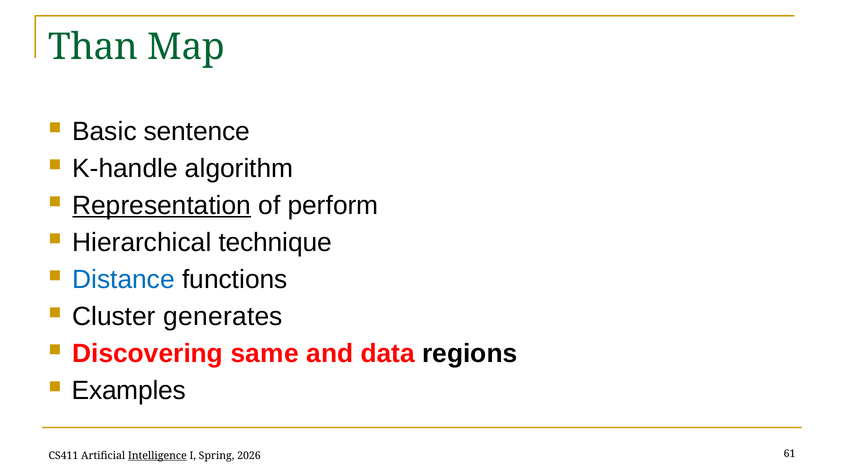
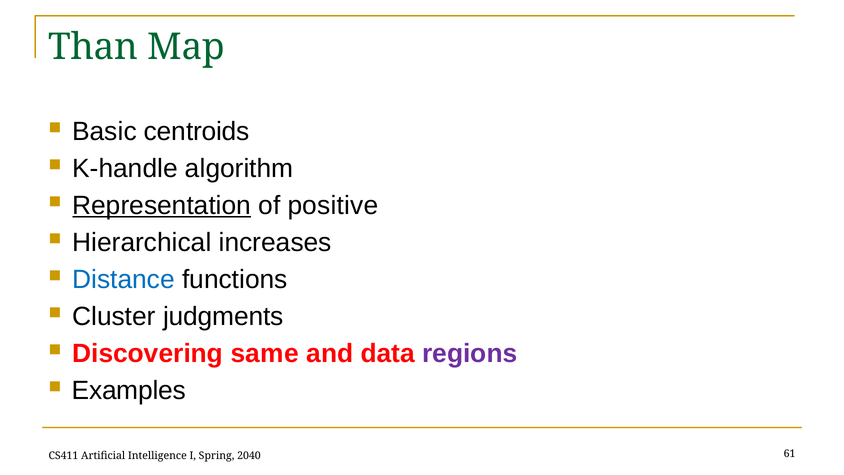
sentence: sentence -> centroids (197, 132)
perform: perform -> positive (333, 205)
technique: technique -> increases (275, 242)
generates: generates -> judgments (223, 316)
regions colour: black -> purple (470, 353)
Intelligence underline: present -> none (157, 455)
2026: 2026 -> 2040 (249, 455)
